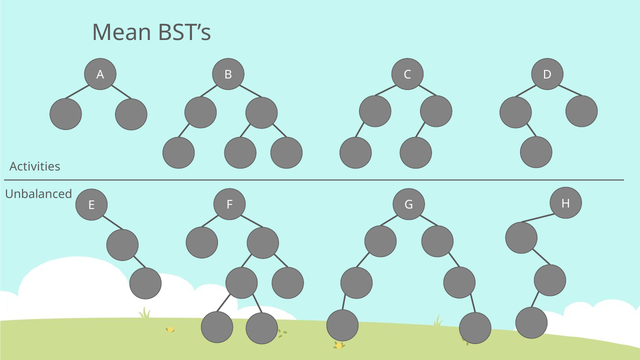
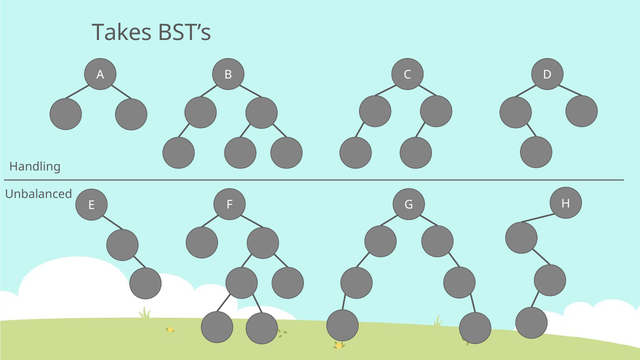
Mean: Mean -> Takes (122, 33)
Activities: Activities -> Handling (35, 167)
